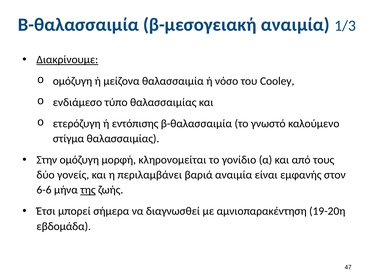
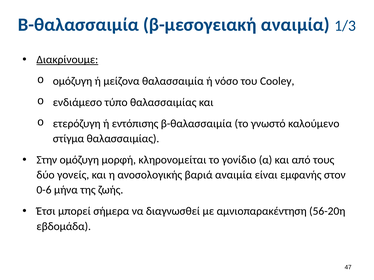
περιλαμβάνει: περιλαμβάνει -> ανοσολογικής (150, 175)
6-6: 6-6 -> 0-6 (44, 190)
της underline: present -> none (88, 190)
19-20η: 19-20η -> 56-20η (327, 212)
